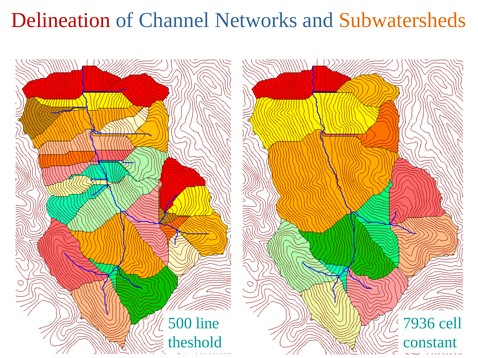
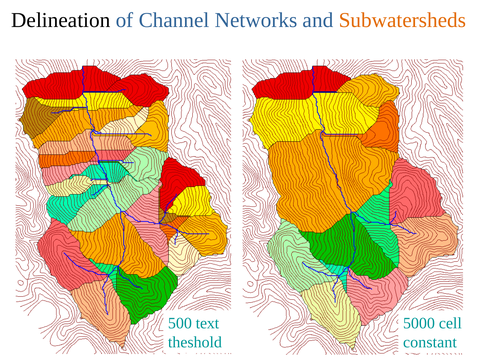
Delineation colour: red -> black (61, 20)
line: line -> text (207, 324)
7936: 7936 -> 5000 (419, 324)
